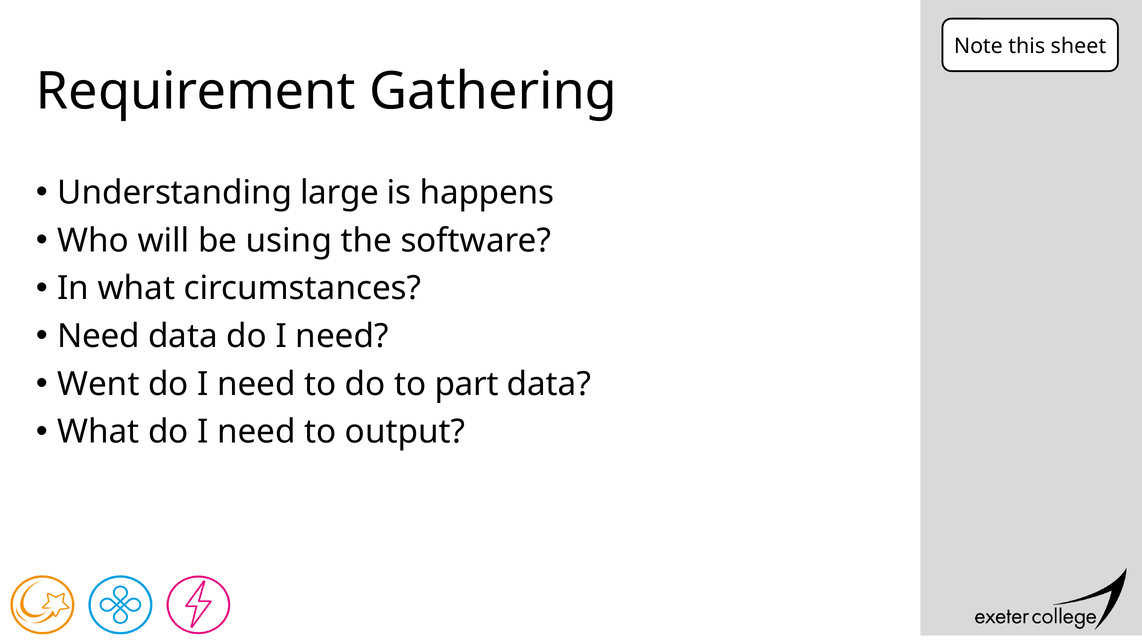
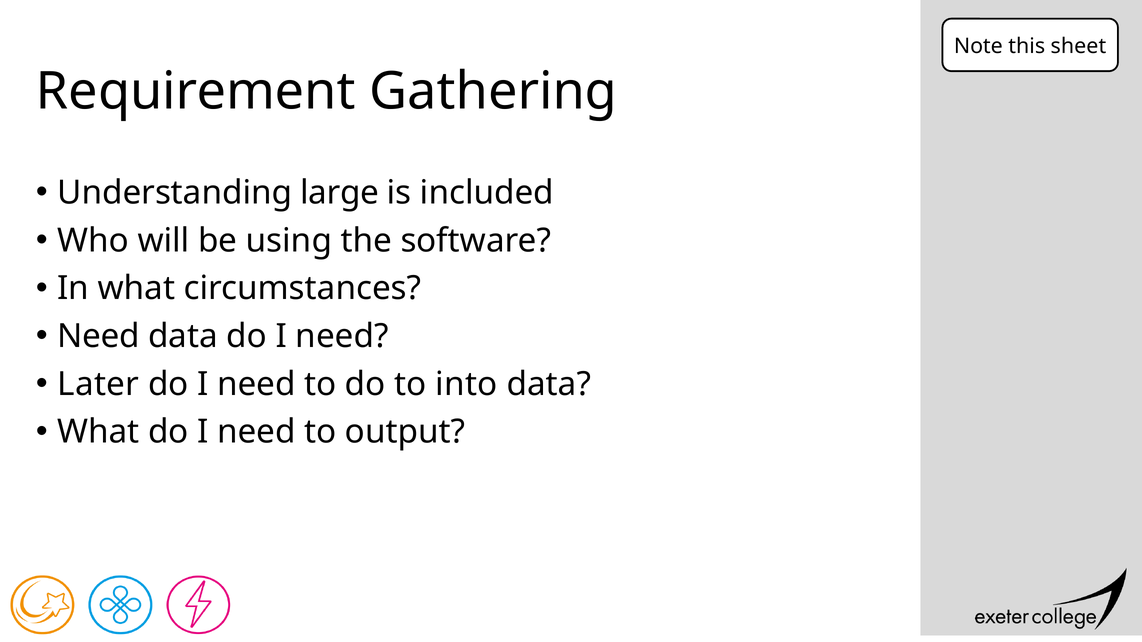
happens: happens -> included (487, 193)
Went: Went -> Later (98, 384)
part: part -> into (466, 384)
